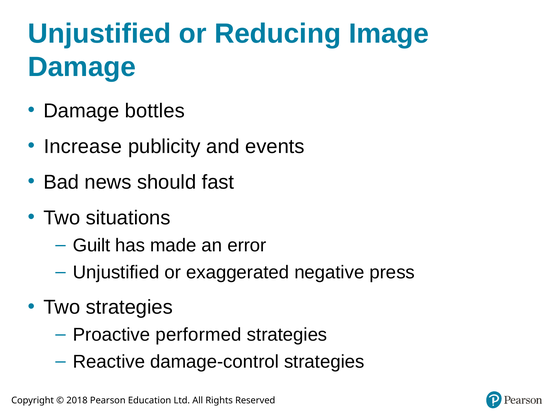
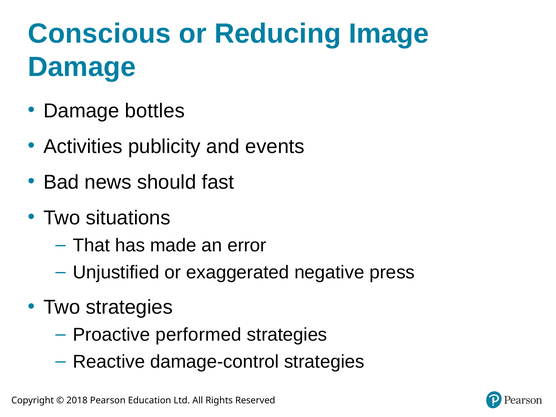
Unjustified: Unjustified -> Conscious (99, 34)
Increase: Increase -> Activities (83, 146)
Guilt: Guilt -> That (91, 245)
